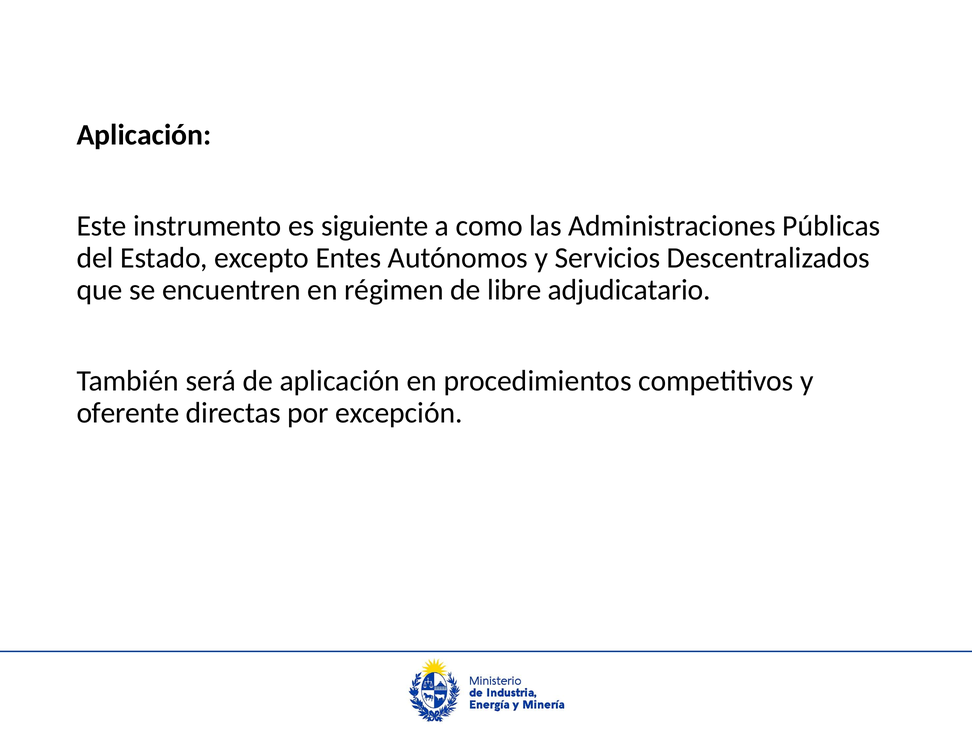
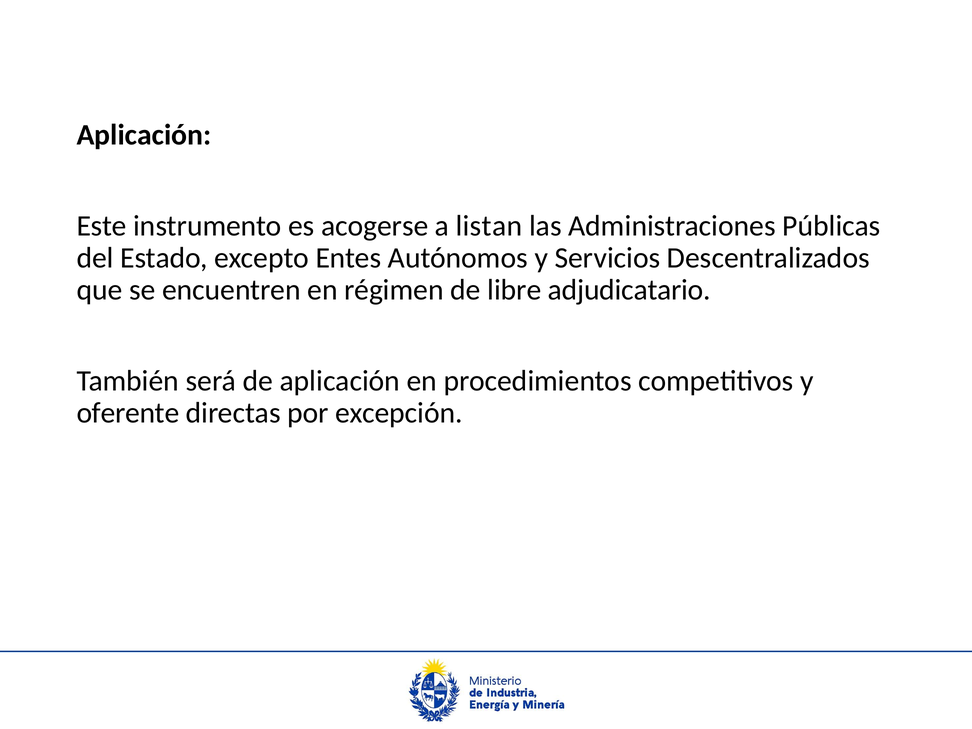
siguiente: siguiente -> acogerse (375, 226)
como: como -> listan (489, 226)
